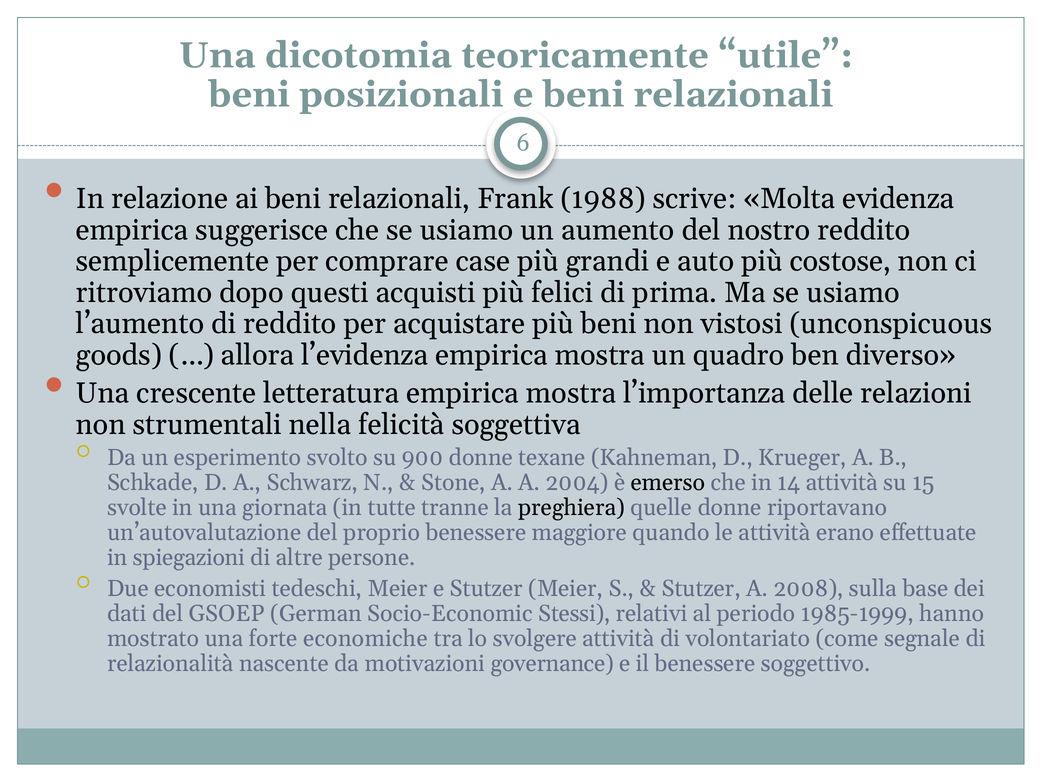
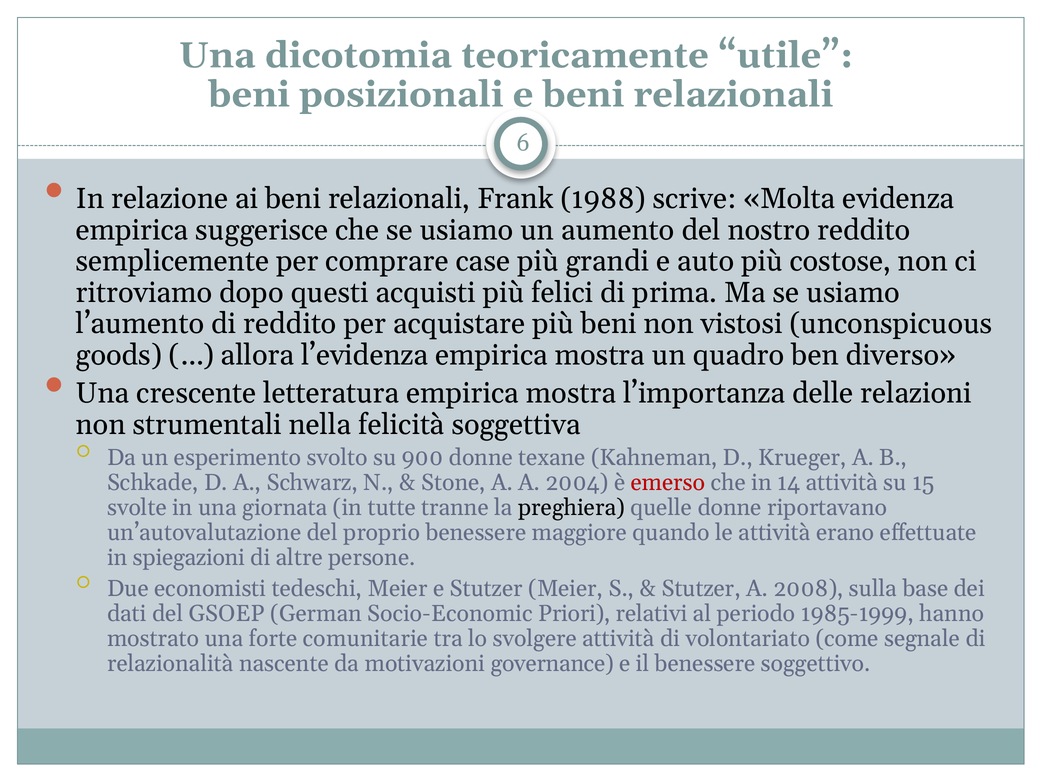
emerso colour: black -> red (668, 482)
Stessi: Stessi -> Priori (574, 613)
economiche: economiche -> comunitarie (366, 638)
